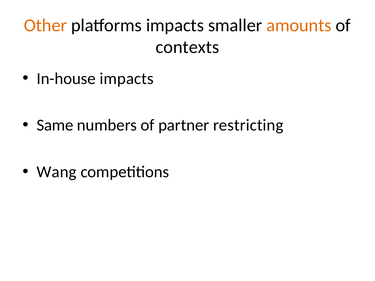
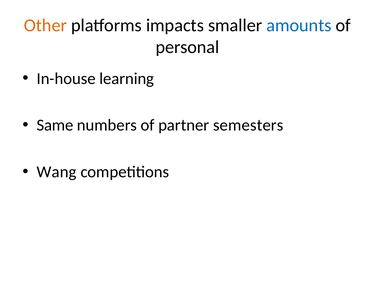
amounts colour: orange -> blue (299, 25)
contexts: contexts -> personal (187, 47)
In-house impacts: impacts -> learning (127, 79)
restricting: restricting -> semesters (248, 125)
